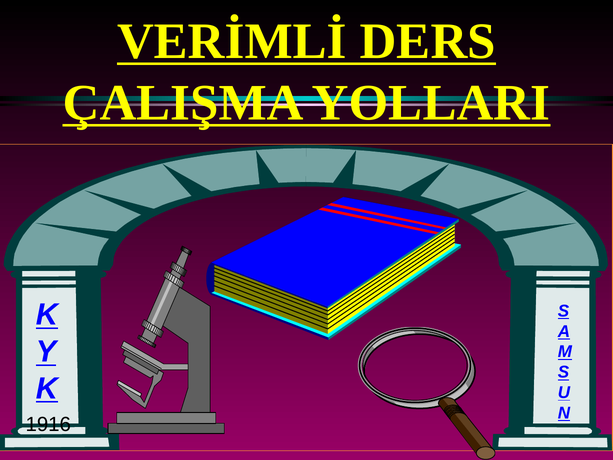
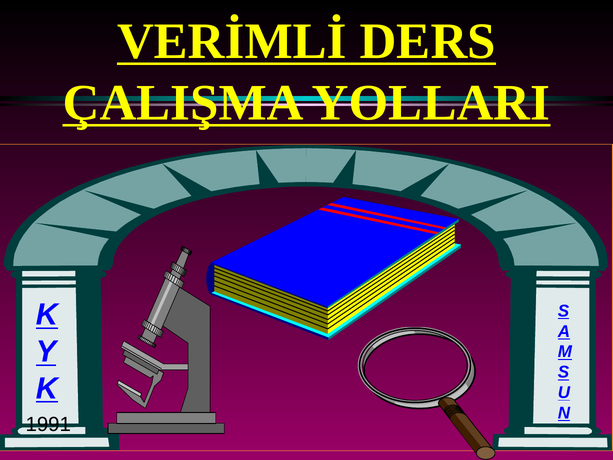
1916: 1916 -> 1991 (48, 424)
